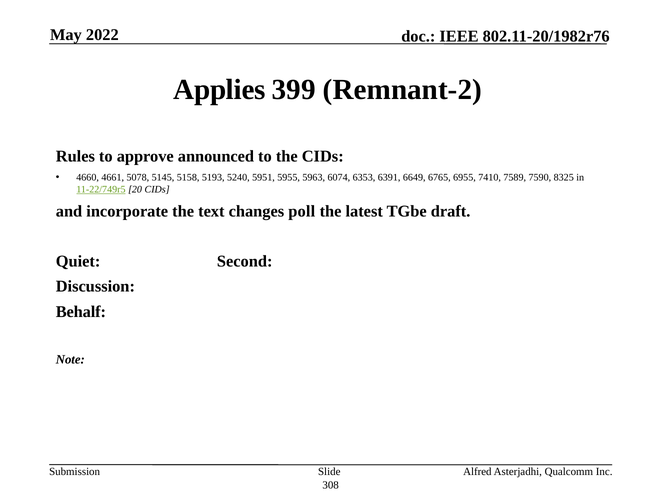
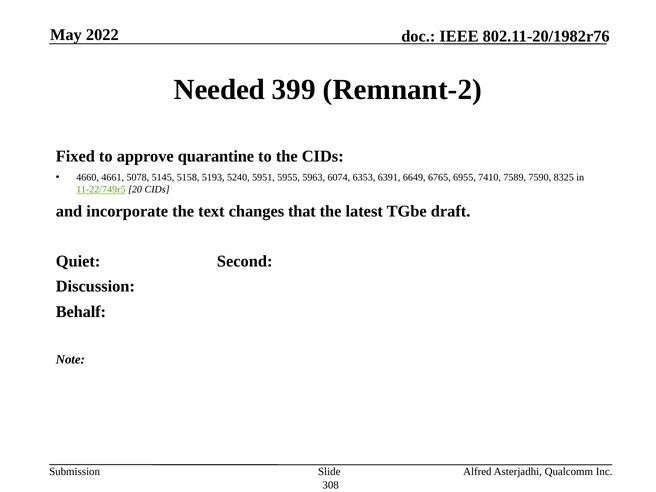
Applies: Applies -> Needed (219, 89)
Rules: Rules -> Fixed (75, 156)
announced: announced -> quarantine (216, 156)
poll: poll -> that (302, 211)
